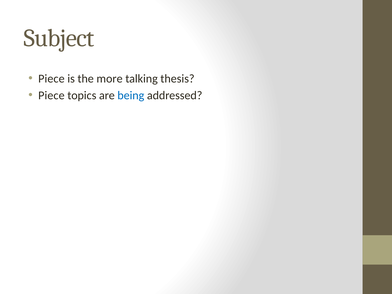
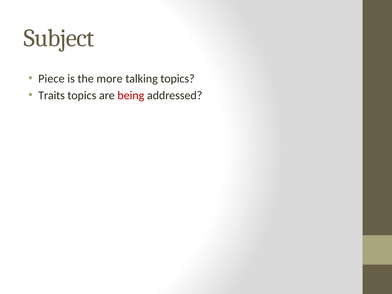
talking thesis: thesis -> topics (178, 79)
Piece: Piece -> Traits (52, 95)
being colour: blue -> red (131, 95)
